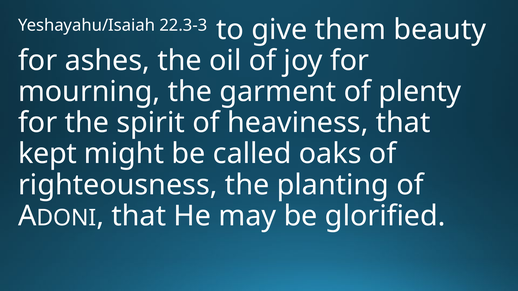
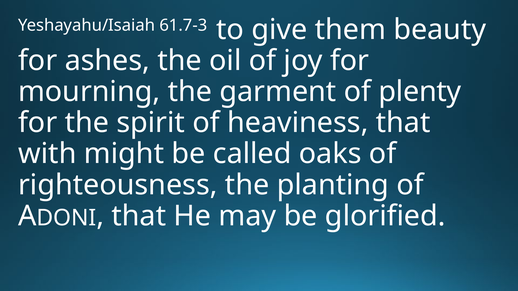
22.3-3: 22.3-3 -> 61.7-3 (183, 25)
kept: kept -> with (47, 154)
